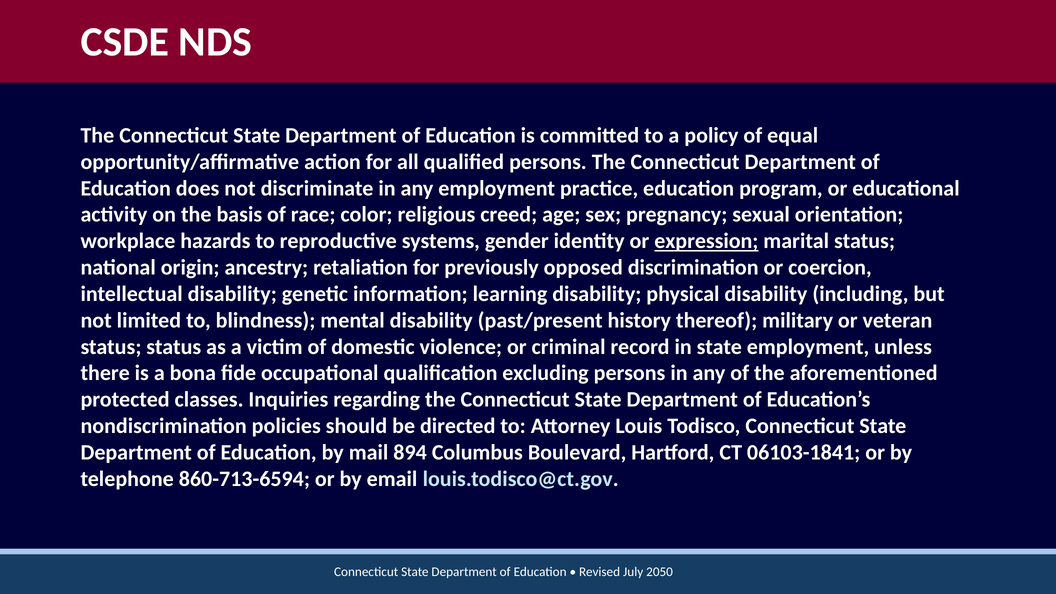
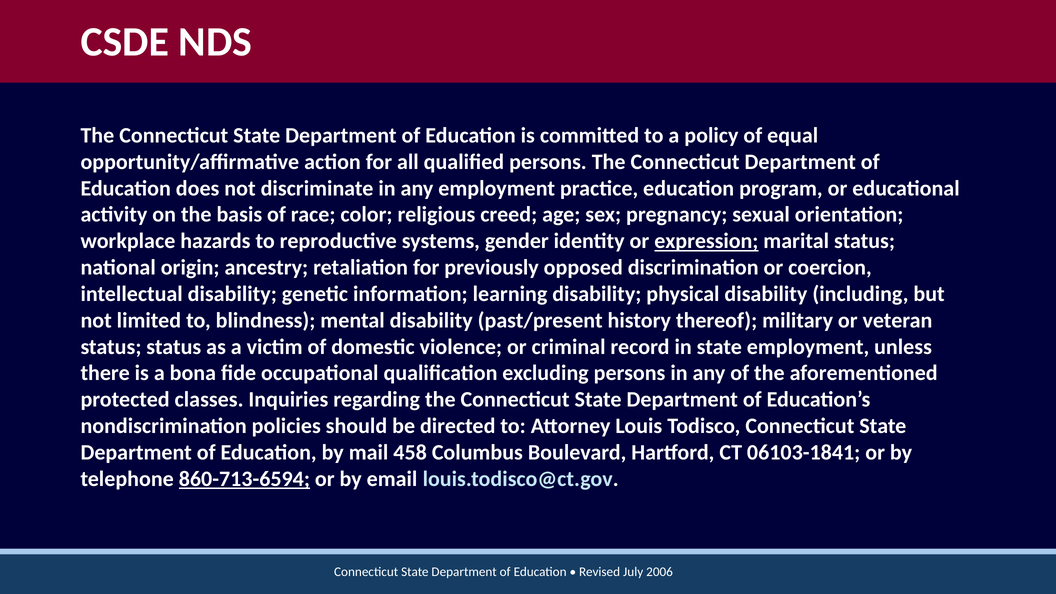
894: 894 -> 458 (410, 452)
860-713-6594 underline: none -> present (244, 479)
2050: 2050 -> 2006 (660, 572)
